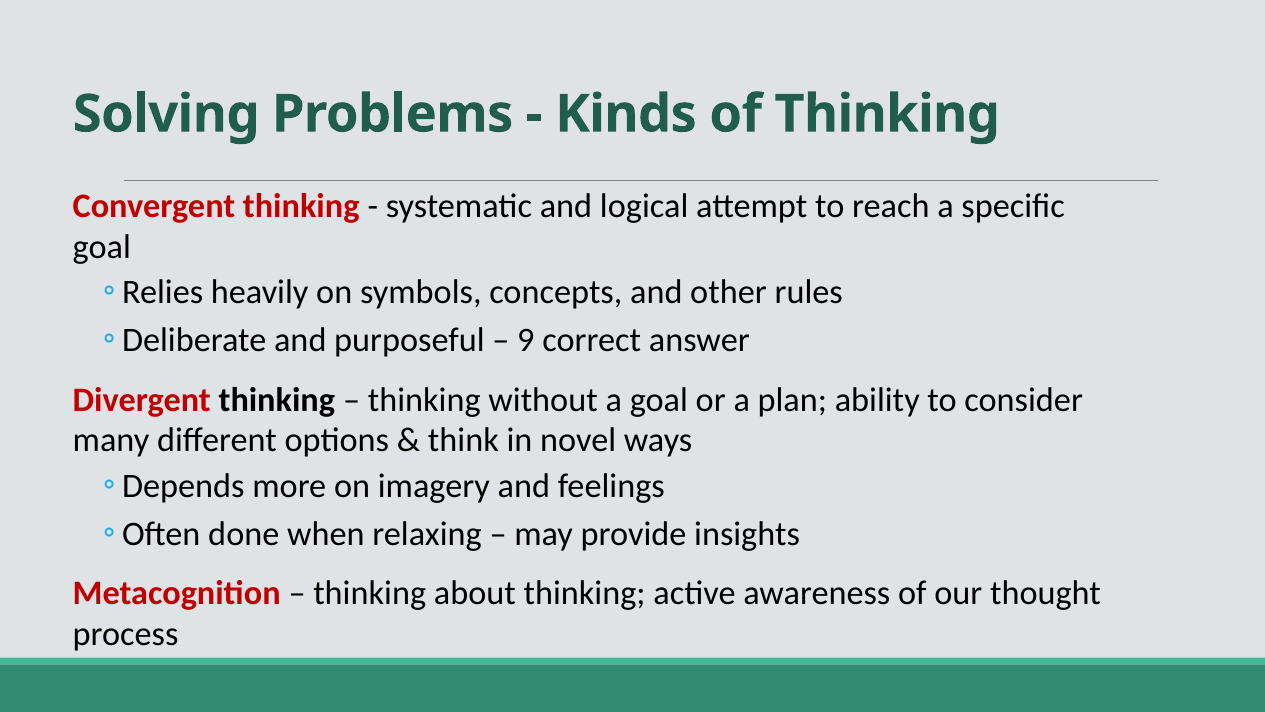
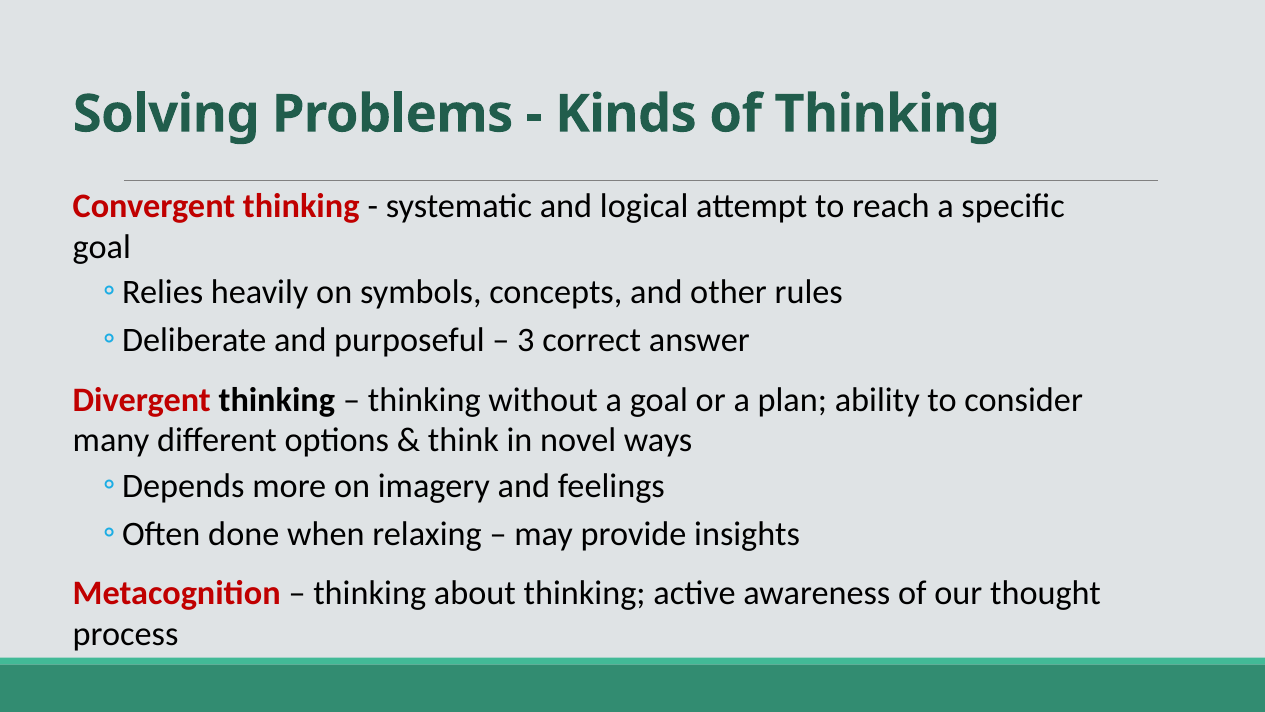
9: 9 -> 3 (526, 340)
